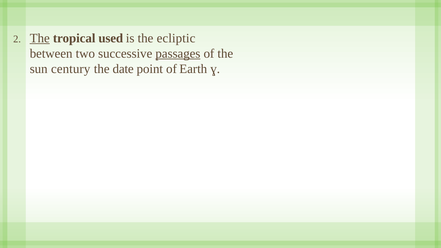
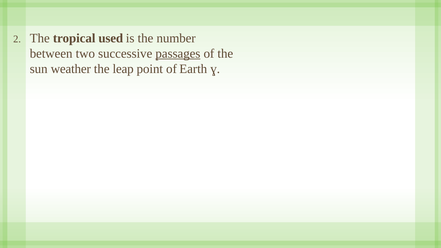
The underline: present -> none (40, 38)
ecliptic: ecliptic -> number (176, 38)
century: century -> weather (71, 69)
date: date -> leap (123, 69)
